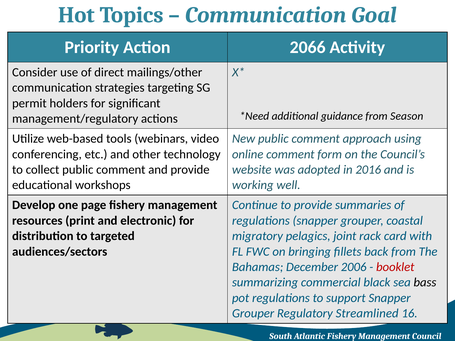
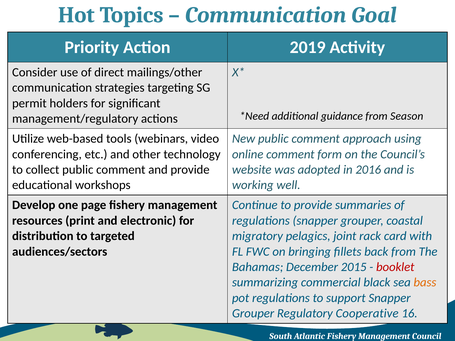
2066: 2066 -> 2019 (308, 47)
2006: 2006 -> 2015 (354, 267)
bass colour: black -> orange (425, 283)
Streamlined: Streamlined -> Cooperative (367, 314)
